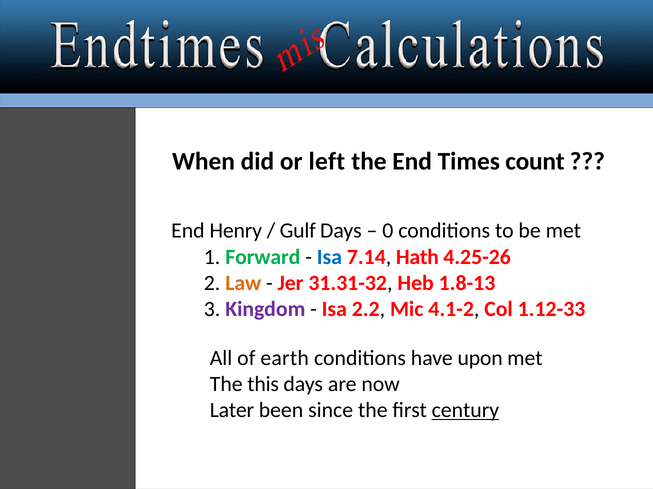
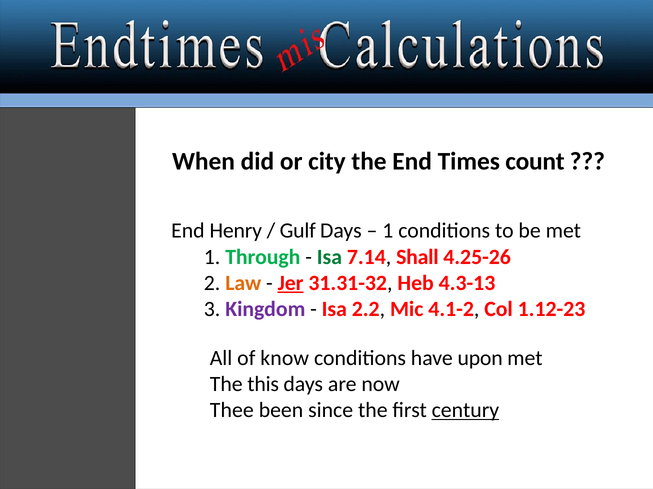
left: left -> city (327, 161)
0: 0 -> 1 (388, 231)
Forward: Forward -> Through (263, 257)
Isa colour: blue -> green (329, 257)
Hath: Hath -> Shall (417, 257)
Jer underline: none -> present (291, 283)
1.8-13: 1.8-13 -> 4.3-13 (467, 283)
1.12-33: 1.12-33 -> 1.12-23 (552, 309)
earth: earth -> know (285, 359)
Later: Later -> Thee (232, 411)
